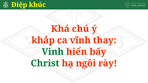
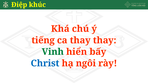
khắp: khắp -> tiếng (43, 40)
ca vĩnh: vĩnh -> thay (80, 40)
Christ colour: green -> blue (45, 63)
